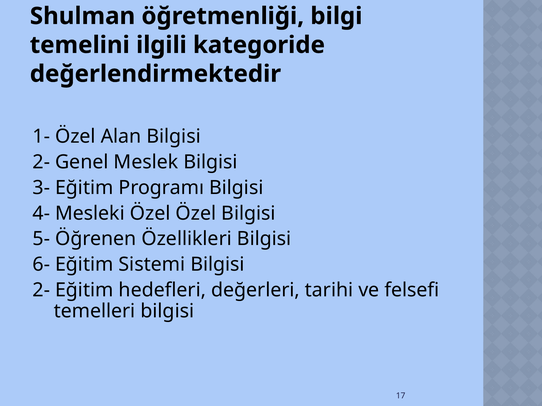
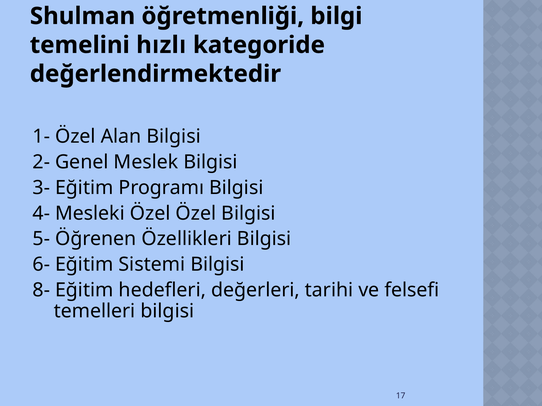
ilgili: ilgili -> hızlı (161, 45)
2-: 2- -> 8- (41, 290)
